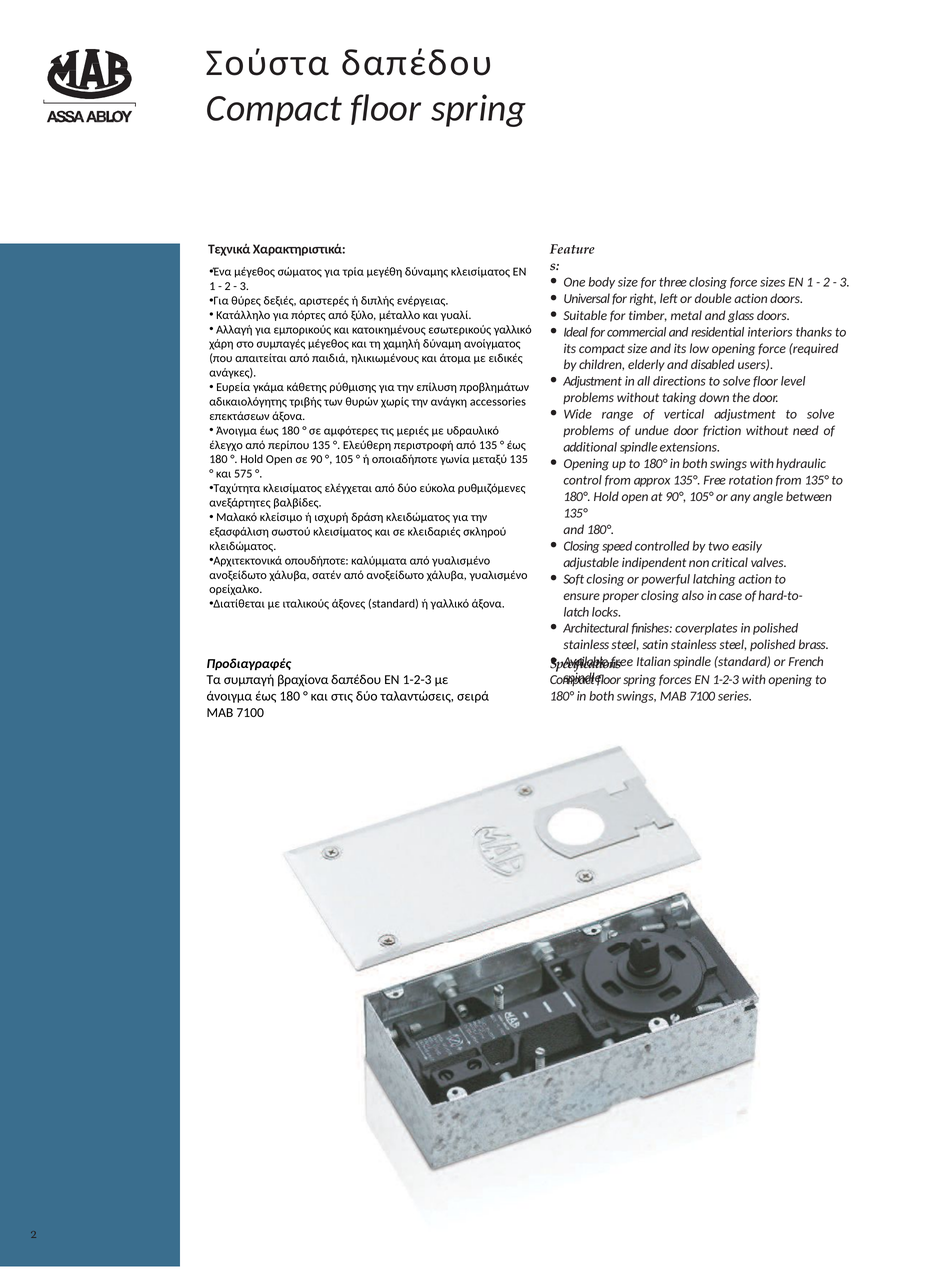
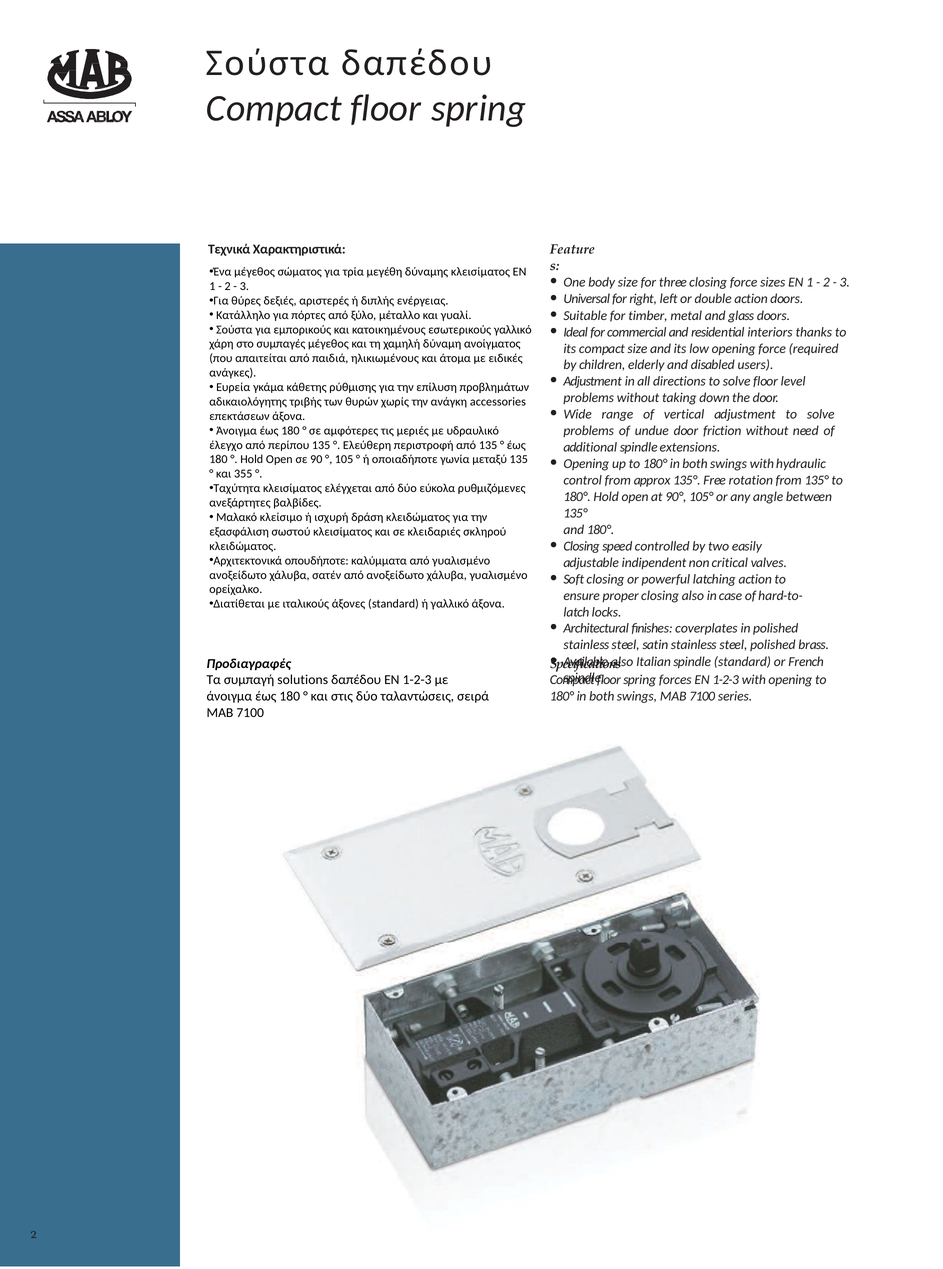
Αλλαγή: Αλλαγή -> Σούστα (234, 329)
575: 575 -> 355 (243, 474)
free: free -> also (622, 661)
βραχίονα: βραχίονα -> solutions (303, 680)
